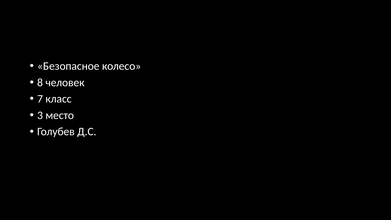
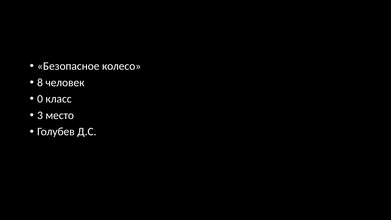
7: 7 -> 0 (40, 99)
